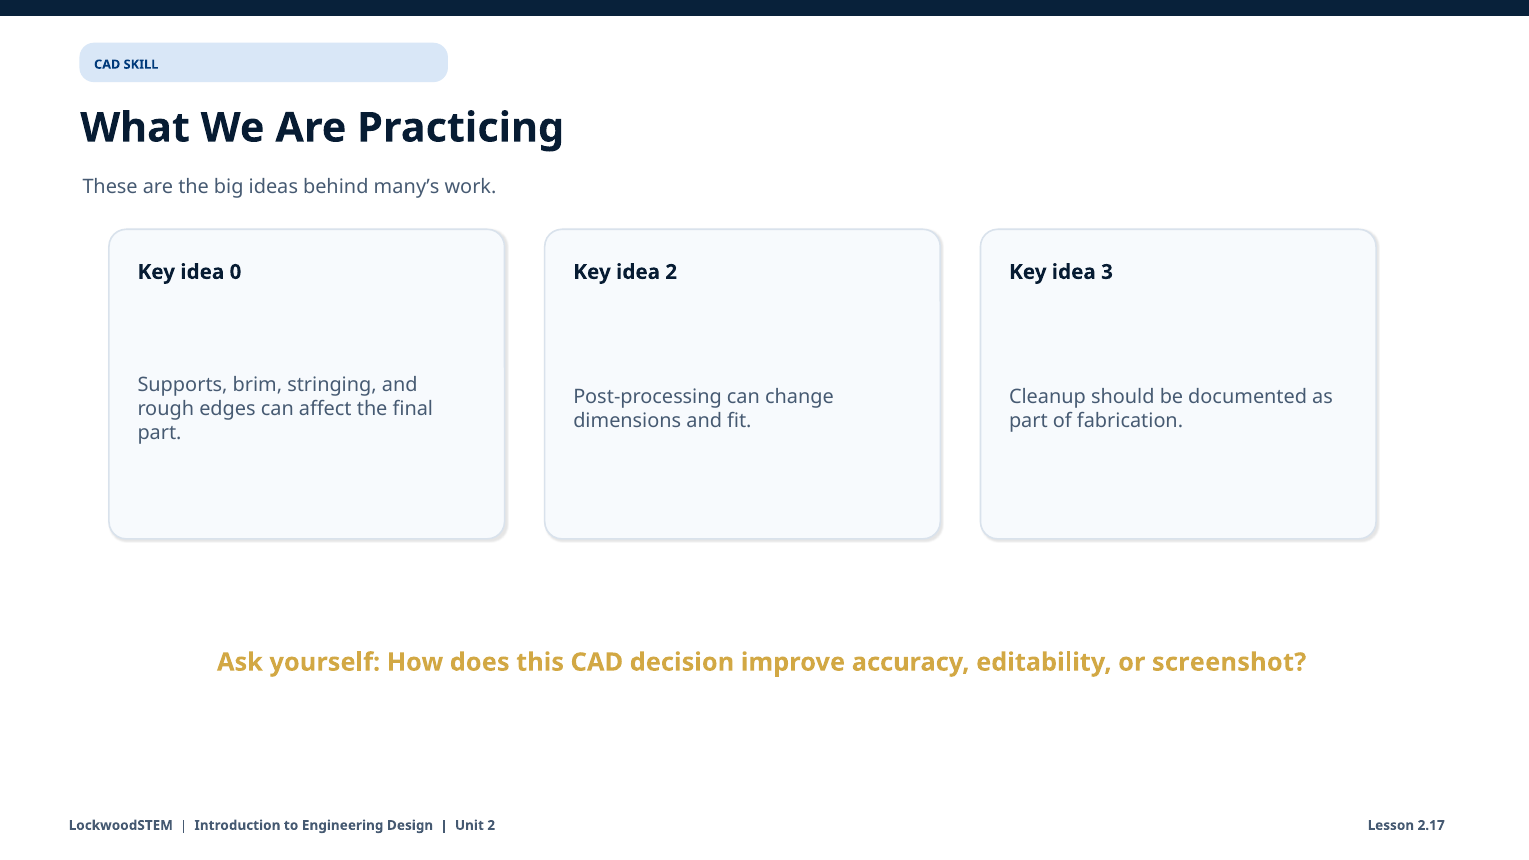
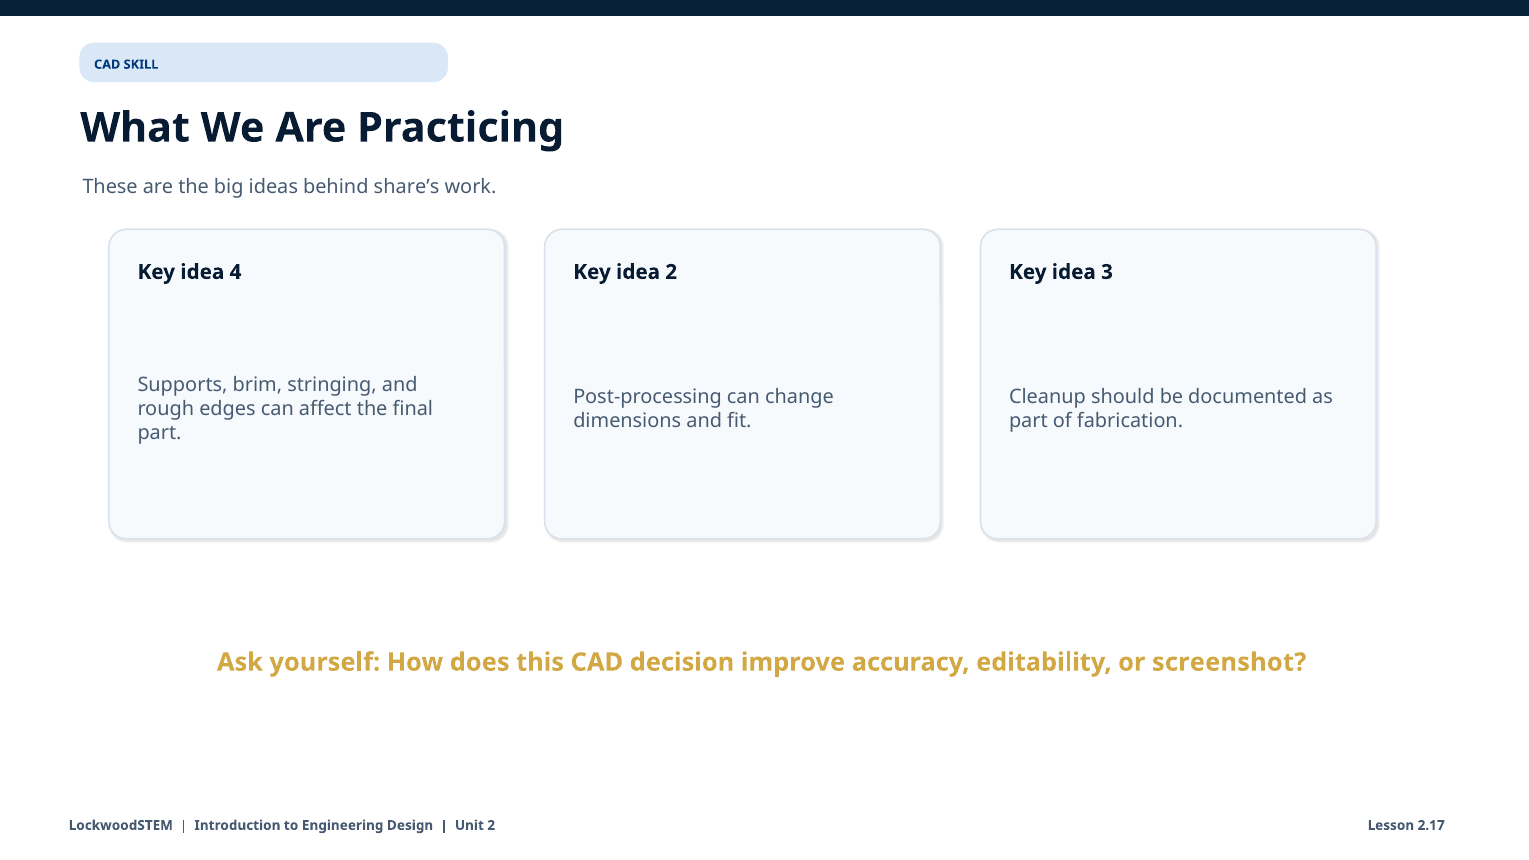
many’s: many’s -> share’s (407, 187)
0: 0 -> 4 (235, 272)
